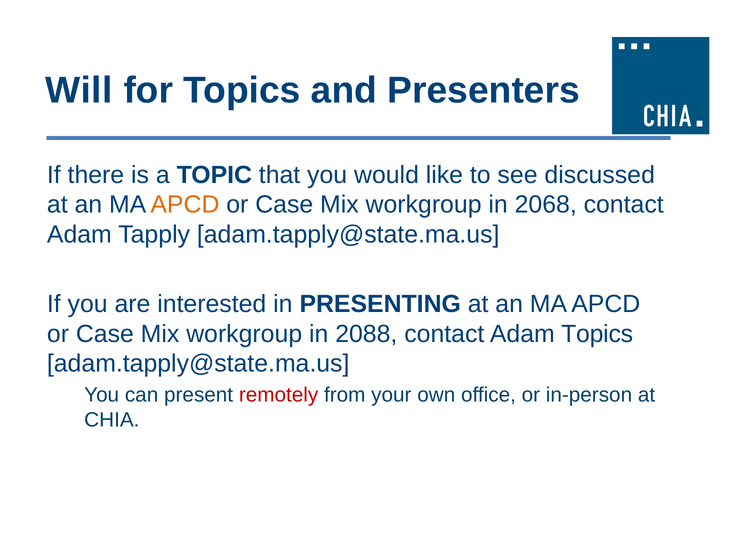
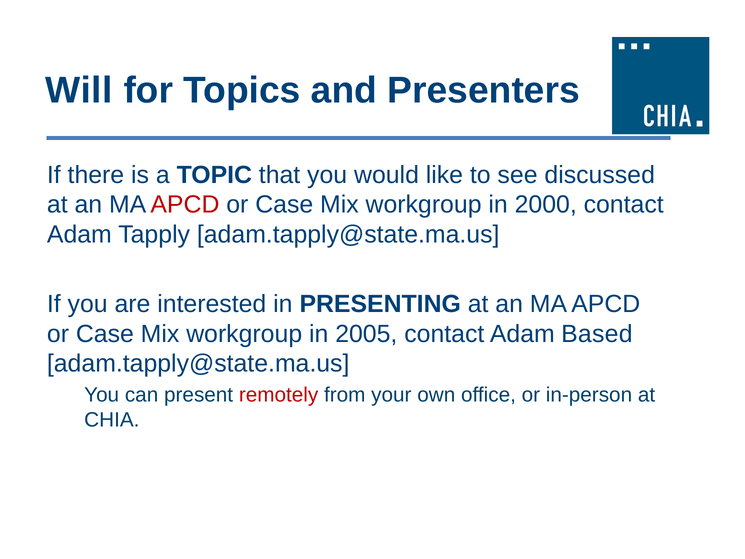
APCD colour: orange -> red (185, 205)
2068: 2068 -> 2000 (546, 205)
2088: 2088 -> 2005 (366, 334)
Adam Topics: Topics -> Based (597, 334)
